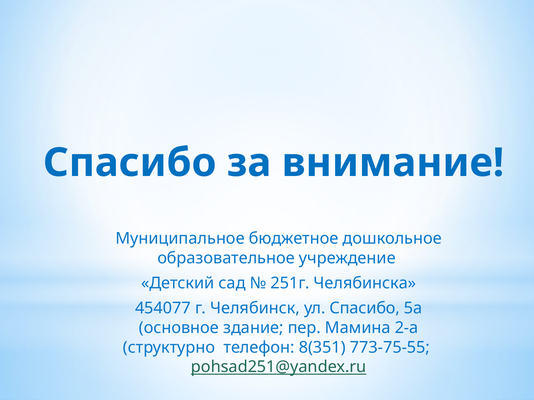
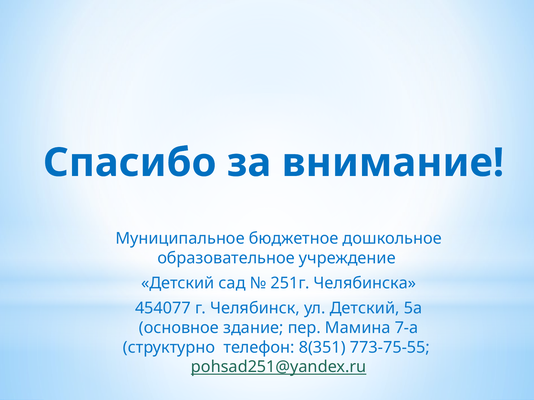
ул Спасибо: Спасибо -> Детский (365, 309)
2-а: 2-а -> 7-а (406, 328)
